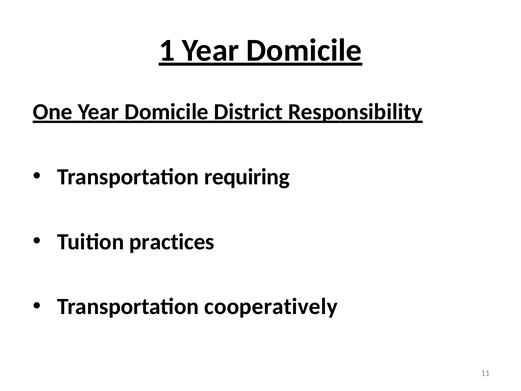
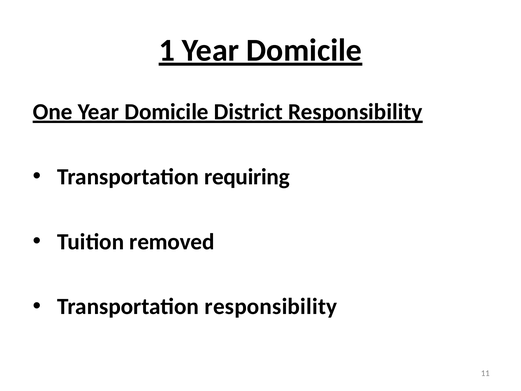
practices: practices -> removed (172, 242)
Transportation cooperatively: cooperatively -> responsibility (271, 306)
